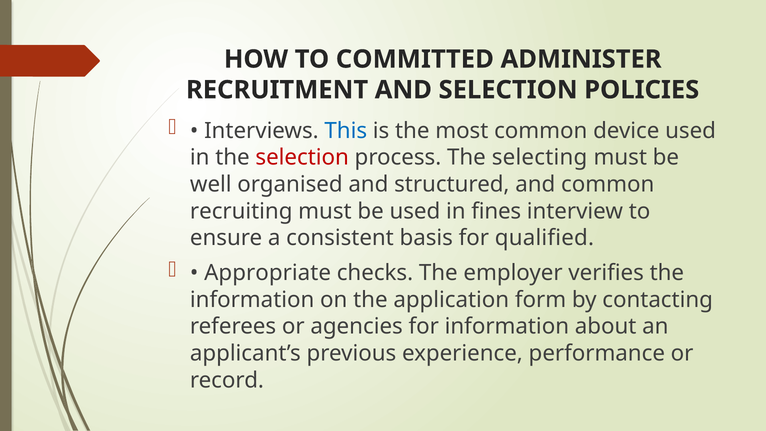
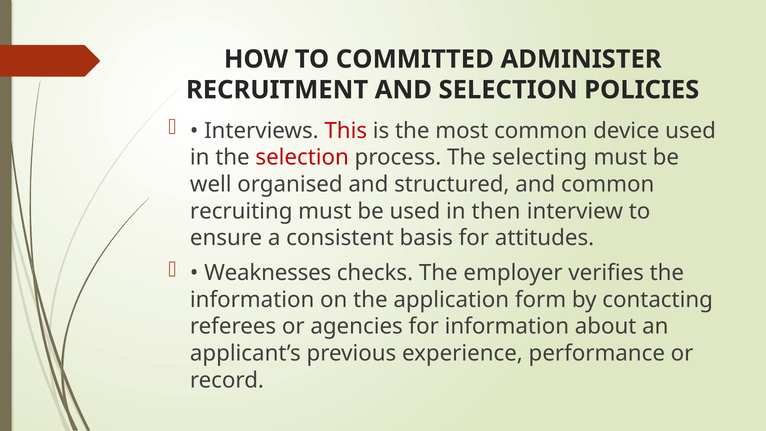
This colour: blue -> red (346, 131)
fines: fines -> then (496, 211)
qualified: qualified -> attitudes (545, 238)
Appropriate: Appropriate -> Weaknesses (268, 273)
